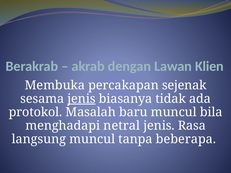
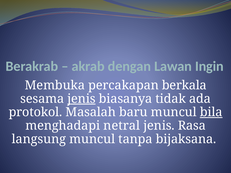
Klien: Klien -> Ingin (209, 66)
sejenak: sejenak -> berkala (184, 85)
bila underline: none -> present (211, 112)
beberapa: beberapa -> bijaksana (186, 139)
